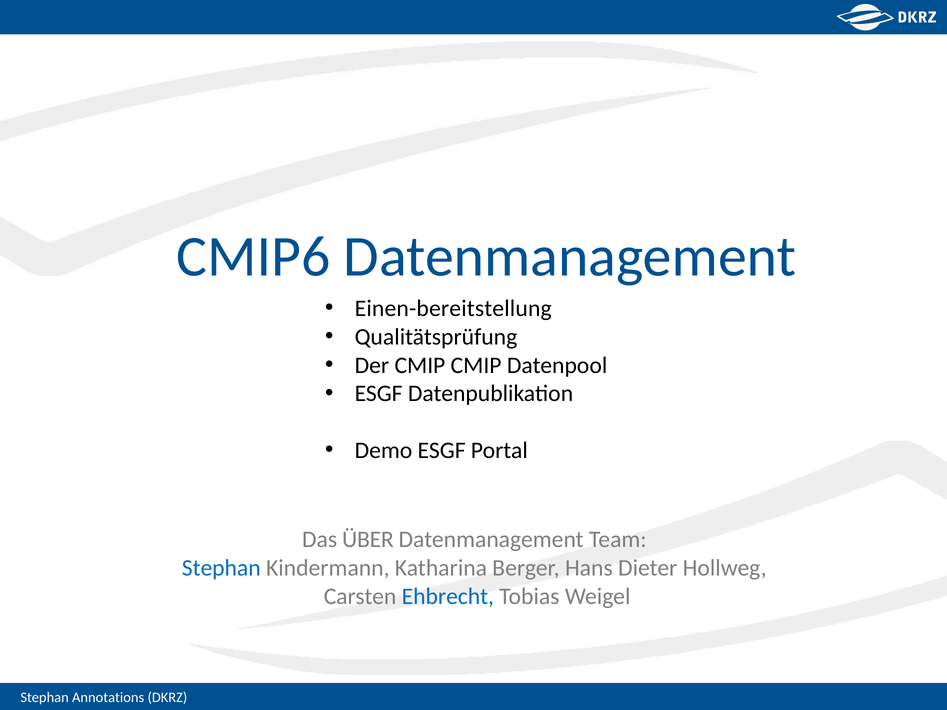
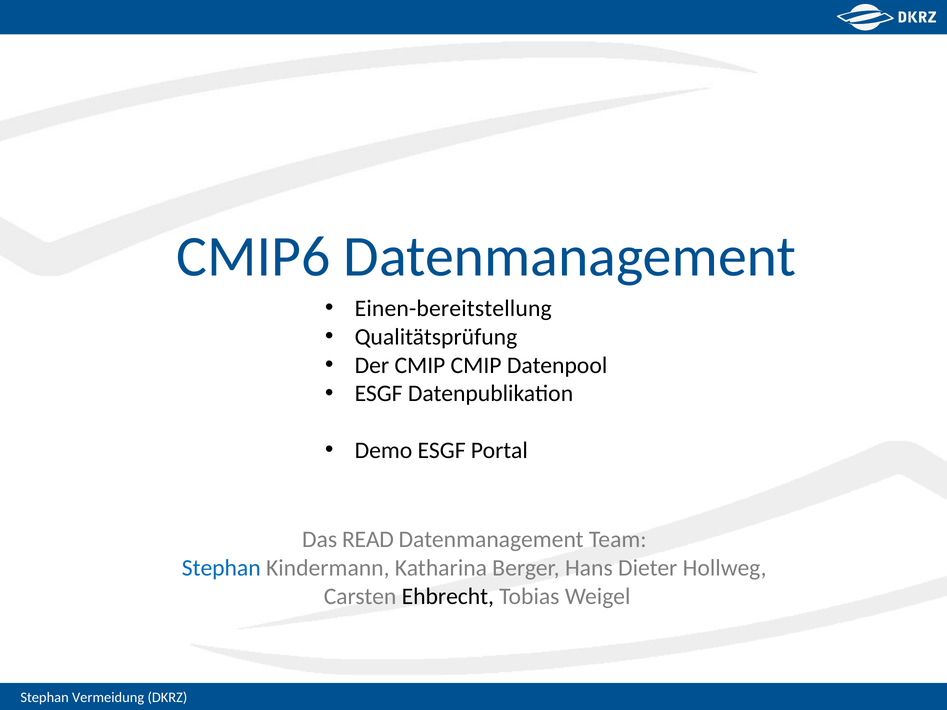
ÜBER: ÜBER -> READ (368, 540)
Ehbrecht colour: blue -> black (448, 596)
Annotations: Annotations -> Vermeidung (108, 698)
